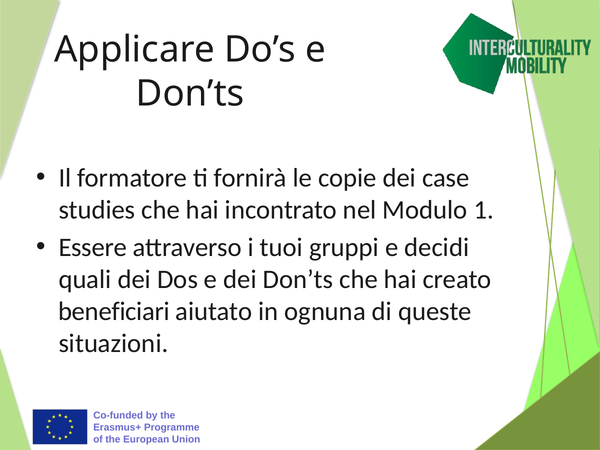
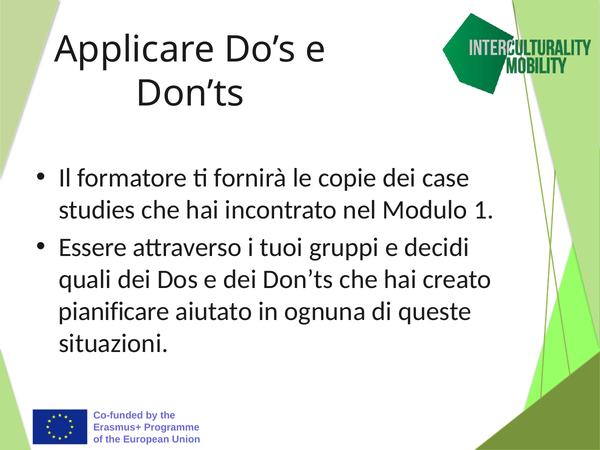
beneficiari: beneficiari -> pianificare (114, 311)
